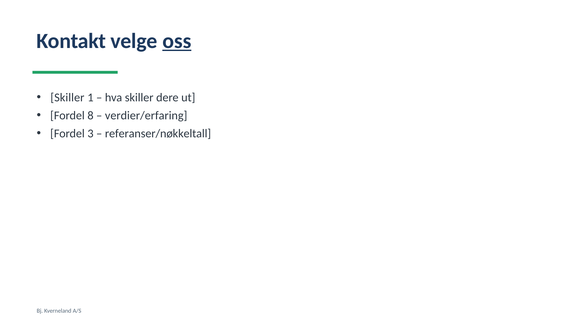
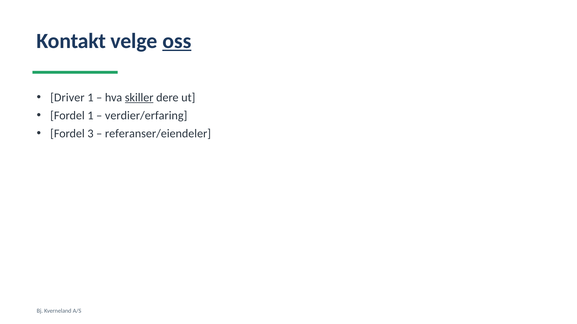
Skiller: Skiller -> Driver (67, 98)
skiller underline: none -> present (139, 98)
Fordel 8: 8 -> 1 (90, 116)
referanser/nøkkeltall: referanser/nøkkeltall -> referanser/eiendeler (158, 134)
